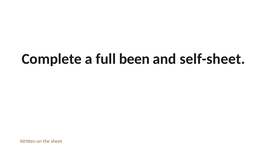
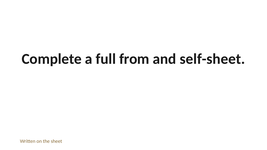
been: been -> from (134, 59)
